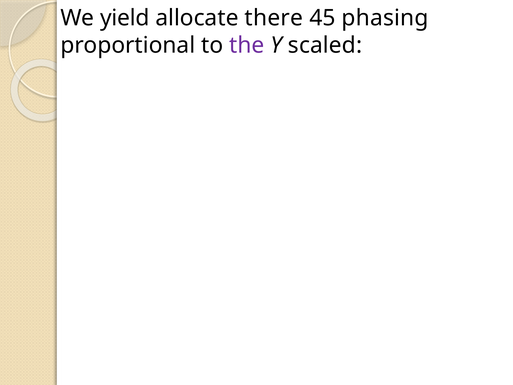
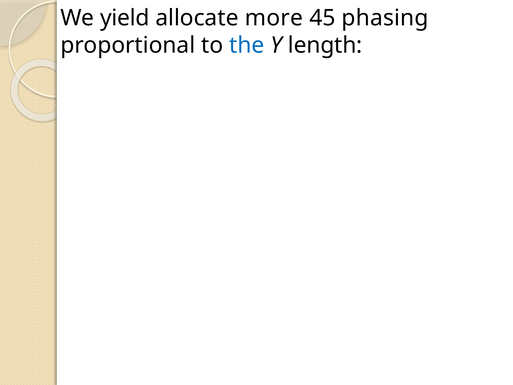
there: there -> more (274, 18)
the colour: purple -> blue (247, 45)
scaled: scaled -> length (325, 45)
